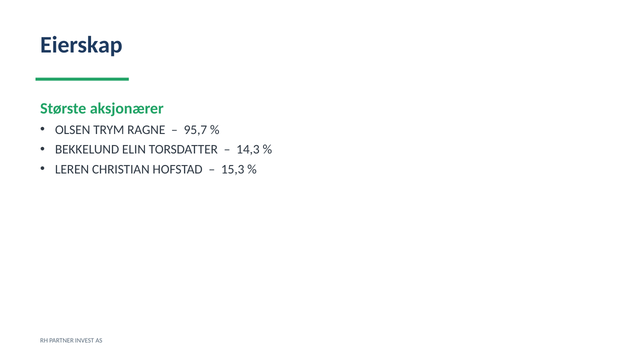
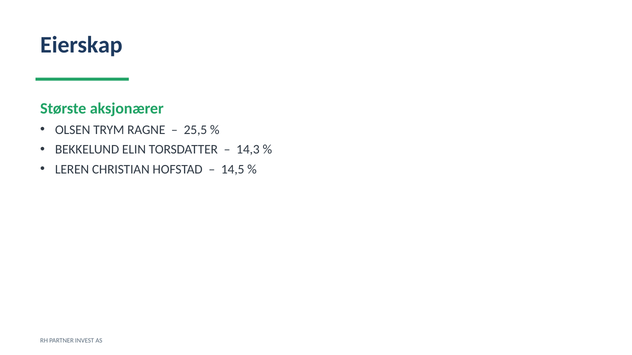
95,7: 95,7 -> 25,5 (195, 130)
15,3: 15,3 -> 14,5 (233, 169)
